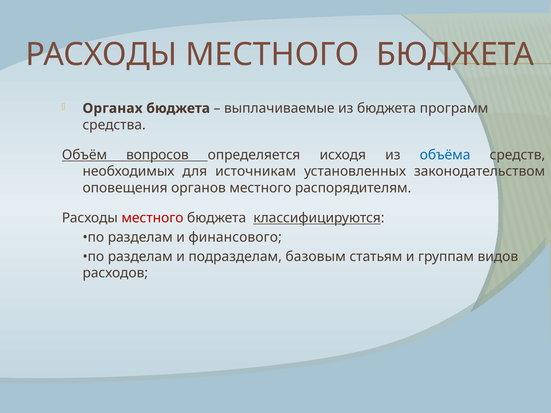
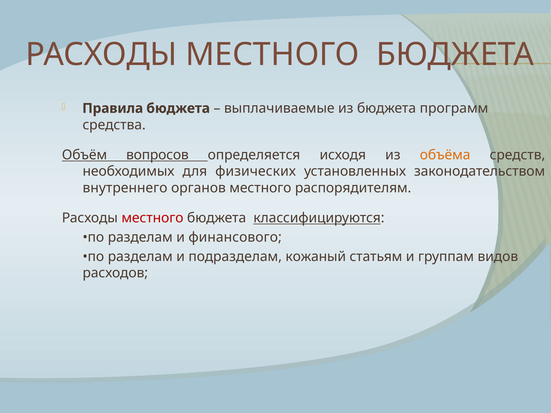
Органах: Органах -> Правила (113, 108)
объёма colour: blue -> orange (445, 155)
источникам: источникам -> физических (256, 171)
оповещения: оповещения -> внутреннего (125, 188)
базовым: базовым -> кожаный (316, 257)
